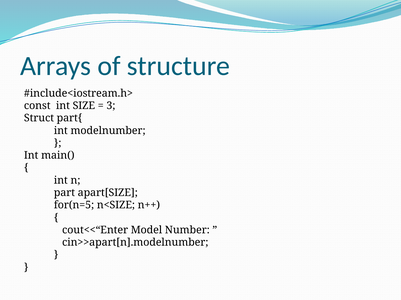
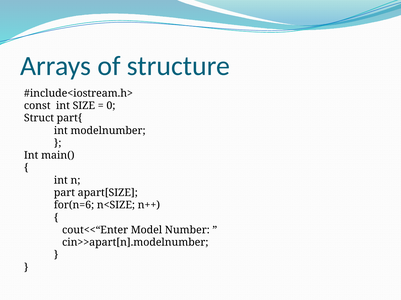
3: 3 -> 0 (111, 106)
for(n=5: for(n=5 -> for(n=6 (74, 206)
